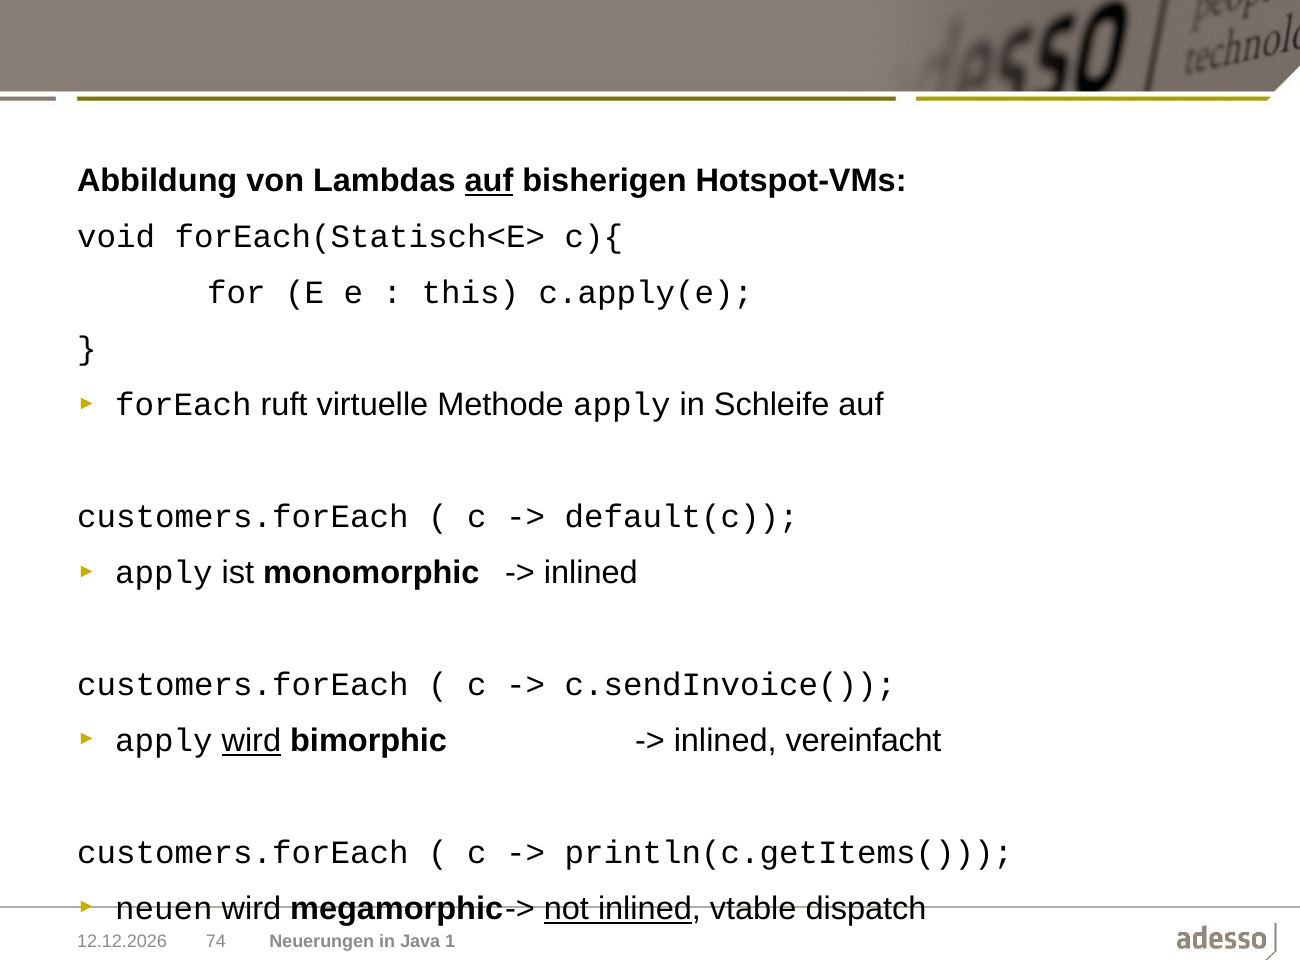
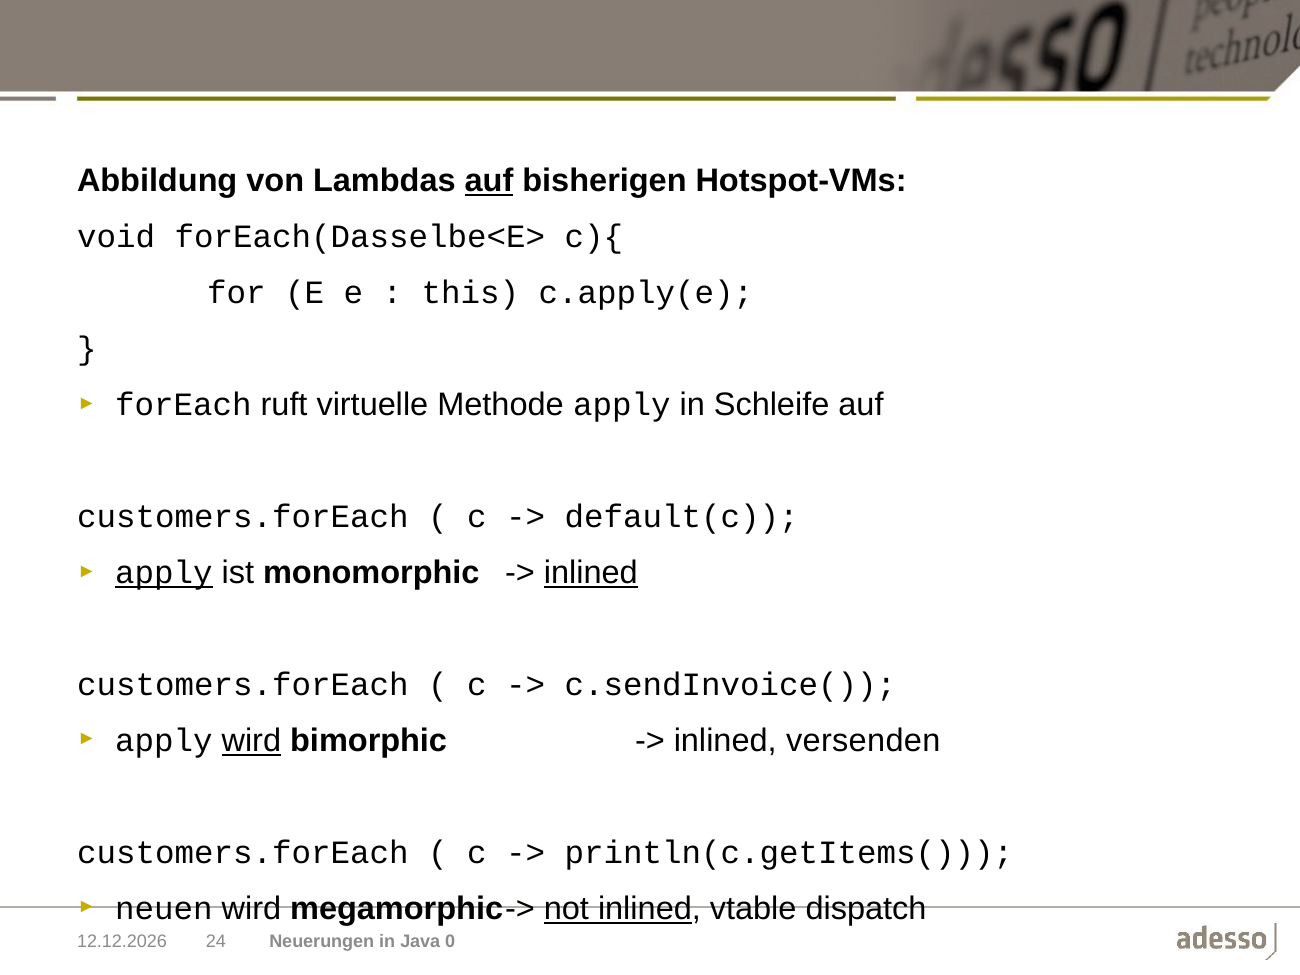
forEach(Statisch<E>: forEach(Statisch<E> -> forEach(Dasselbe<E> (360, 237)
apply underline: none -> present (164, 573)
inlined underline: none -> present (591, 573)
vereinfacht: vereinfacht -> versenden (863, 741)
74: 74 -> 24 (216, 941)
1: 1 -> 0 (450, 941)
